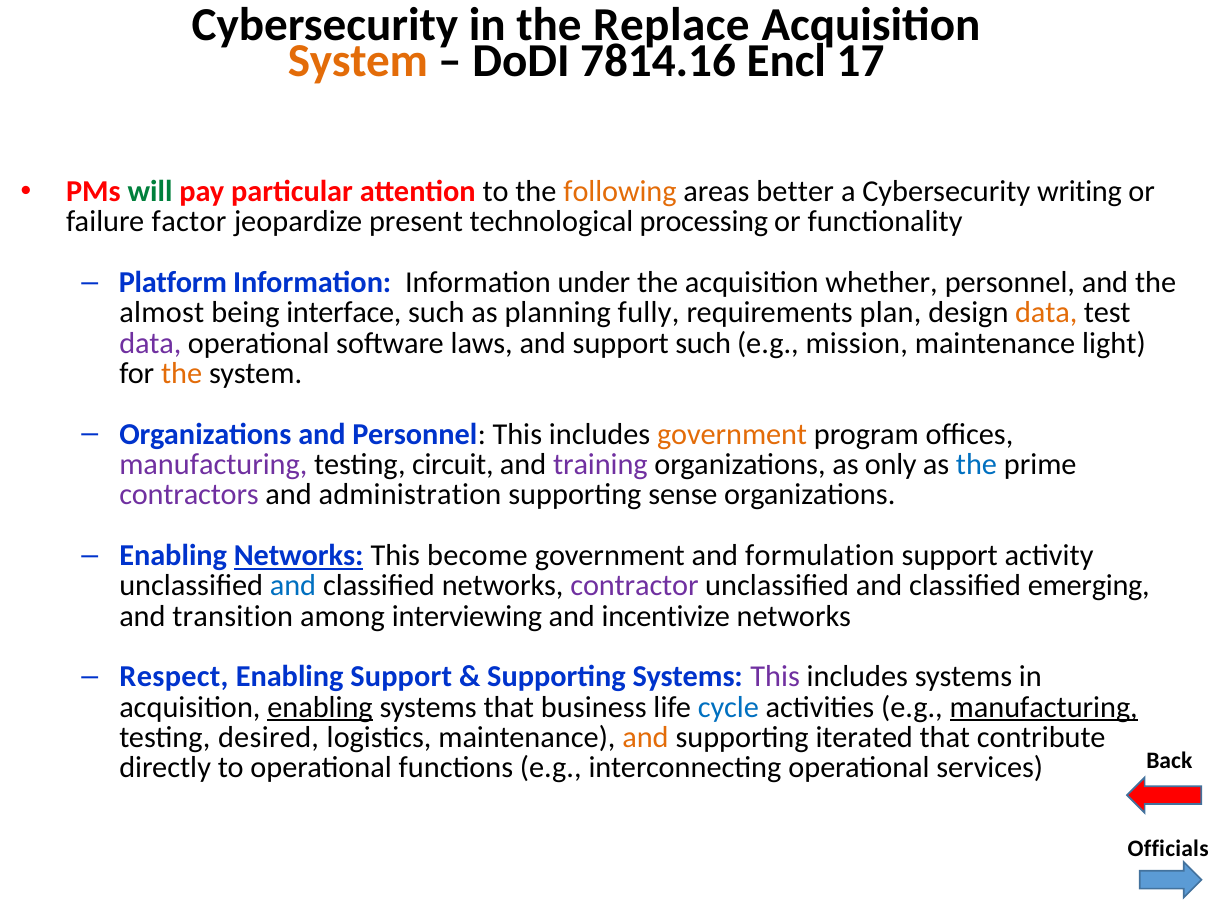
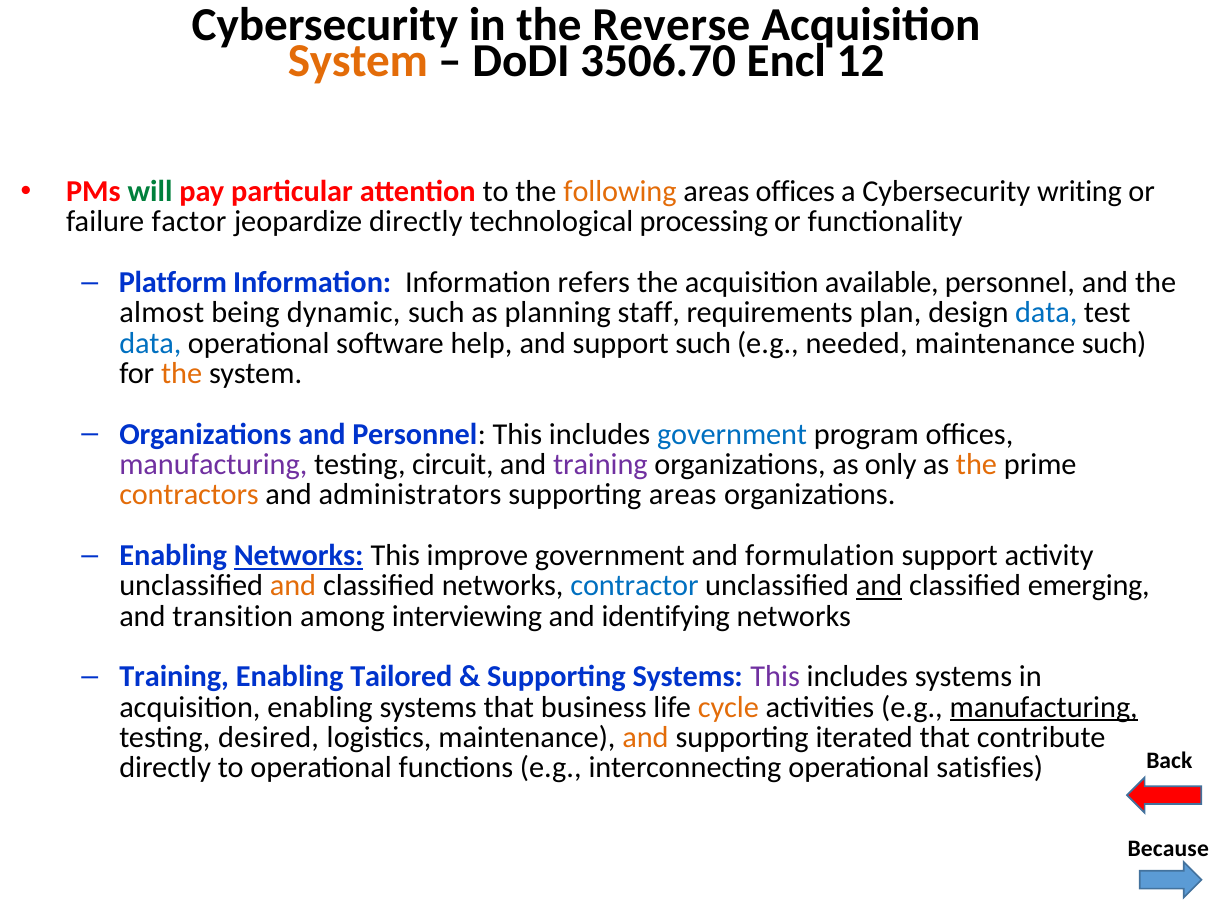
Replace: Replace -> Reverse (671, 25)
7814.16: 7814.16 -> 3506.70 (658, 60)
17: 17 -> 12 (861, 60)
areas better: better -> offices (795, 192)
jeopardize present: present -> directly (416, 222)
under: under -> refers (594, 283)
whether: whether -> available (882, 283)
interface: interface -> dynamic (344, 313)
fully: fully -> staff (649, 313)
data colour: orange -> blue (1046, 313)
data colour: purple -> blue (150, 343)
laws: laws -> help (482, 343)
mission: mission -> needed (857, 343)
maintenance light: light -> such (1114, 343)
government colour: orange -> blue (732, 434)
the colour: blue -> orange (976, 464)
contractors colour: purple -> orange (189, 495)
administration: administration -> administrators (410, 495)
supporting sense: sense -> areas (683, 495)
become: become -> improve (478, 555)
and colour: blue -> orange (293, 586)
contractor colour: purple -> blue (635, 586)
and underline: none -> present (879, 586)
incentivize: incentivize -> identifying (666, 616)
Respect: Respect -> Training (174, 677)
Enabling Support: Support -> Tailored (401, 677)
enabling underline: present -> none (320, 707)
cycle colour: blue -> orange (728, 707)
services: services -> satisfies (990, 768)
Officials: Officials -> Because (1168, 848)
